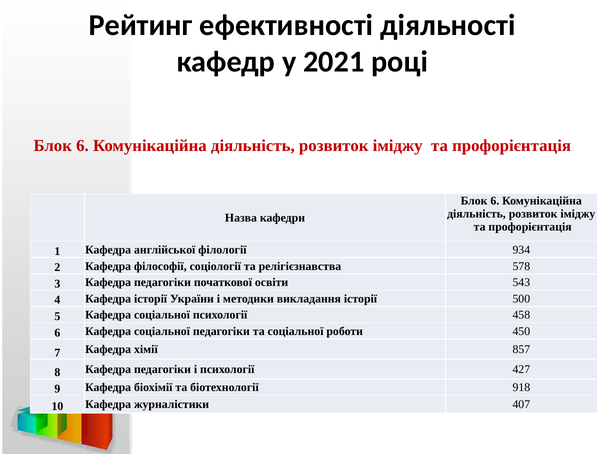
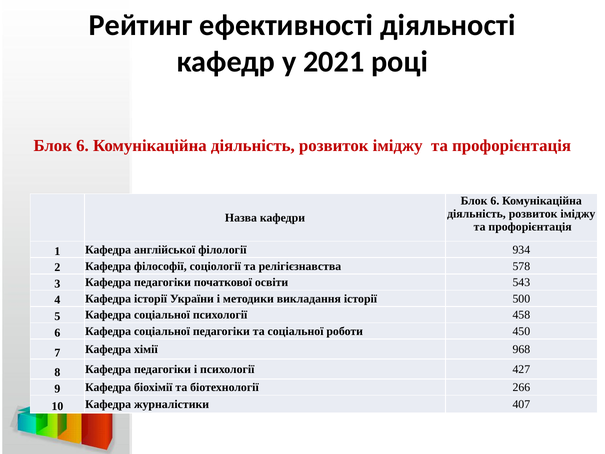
857: 857 -> 968 (521, 349)
918: 918 -> 266 (521, 387)
